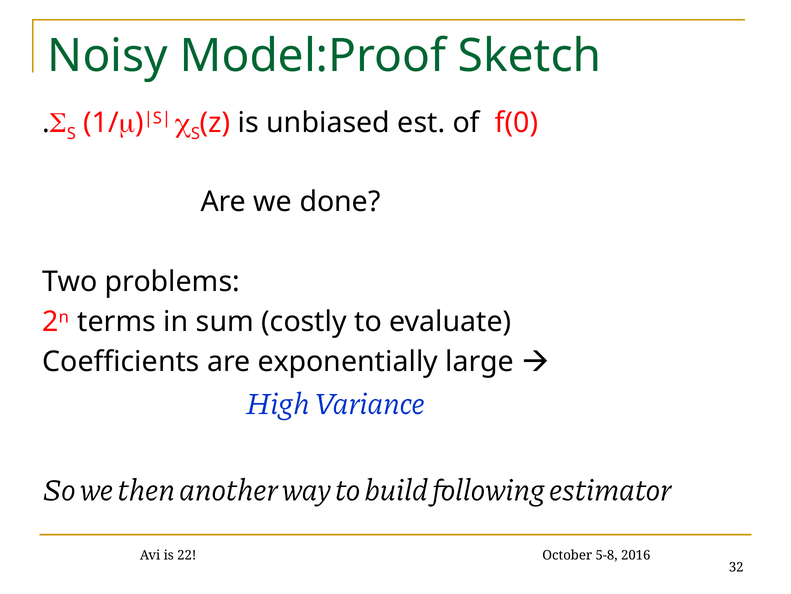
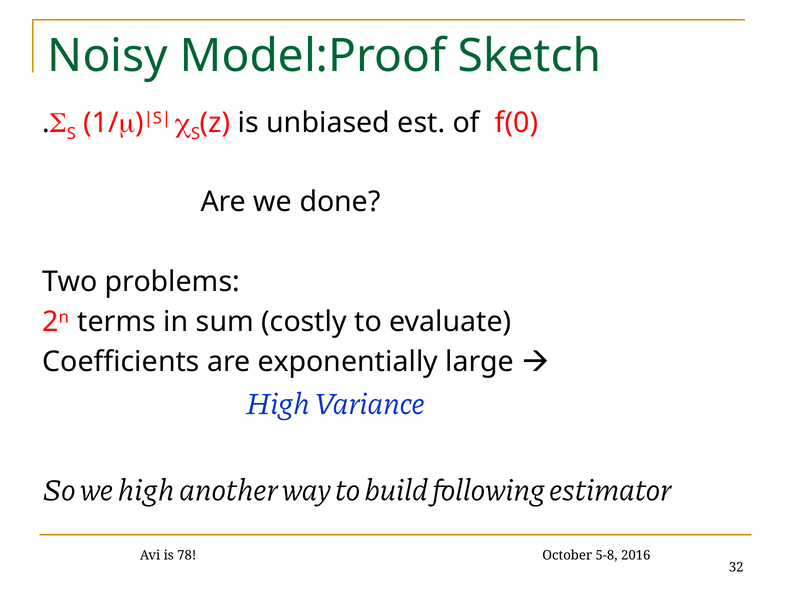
we then: then -> high (146, 490)
22: 22 -> 78 (187, 555)
